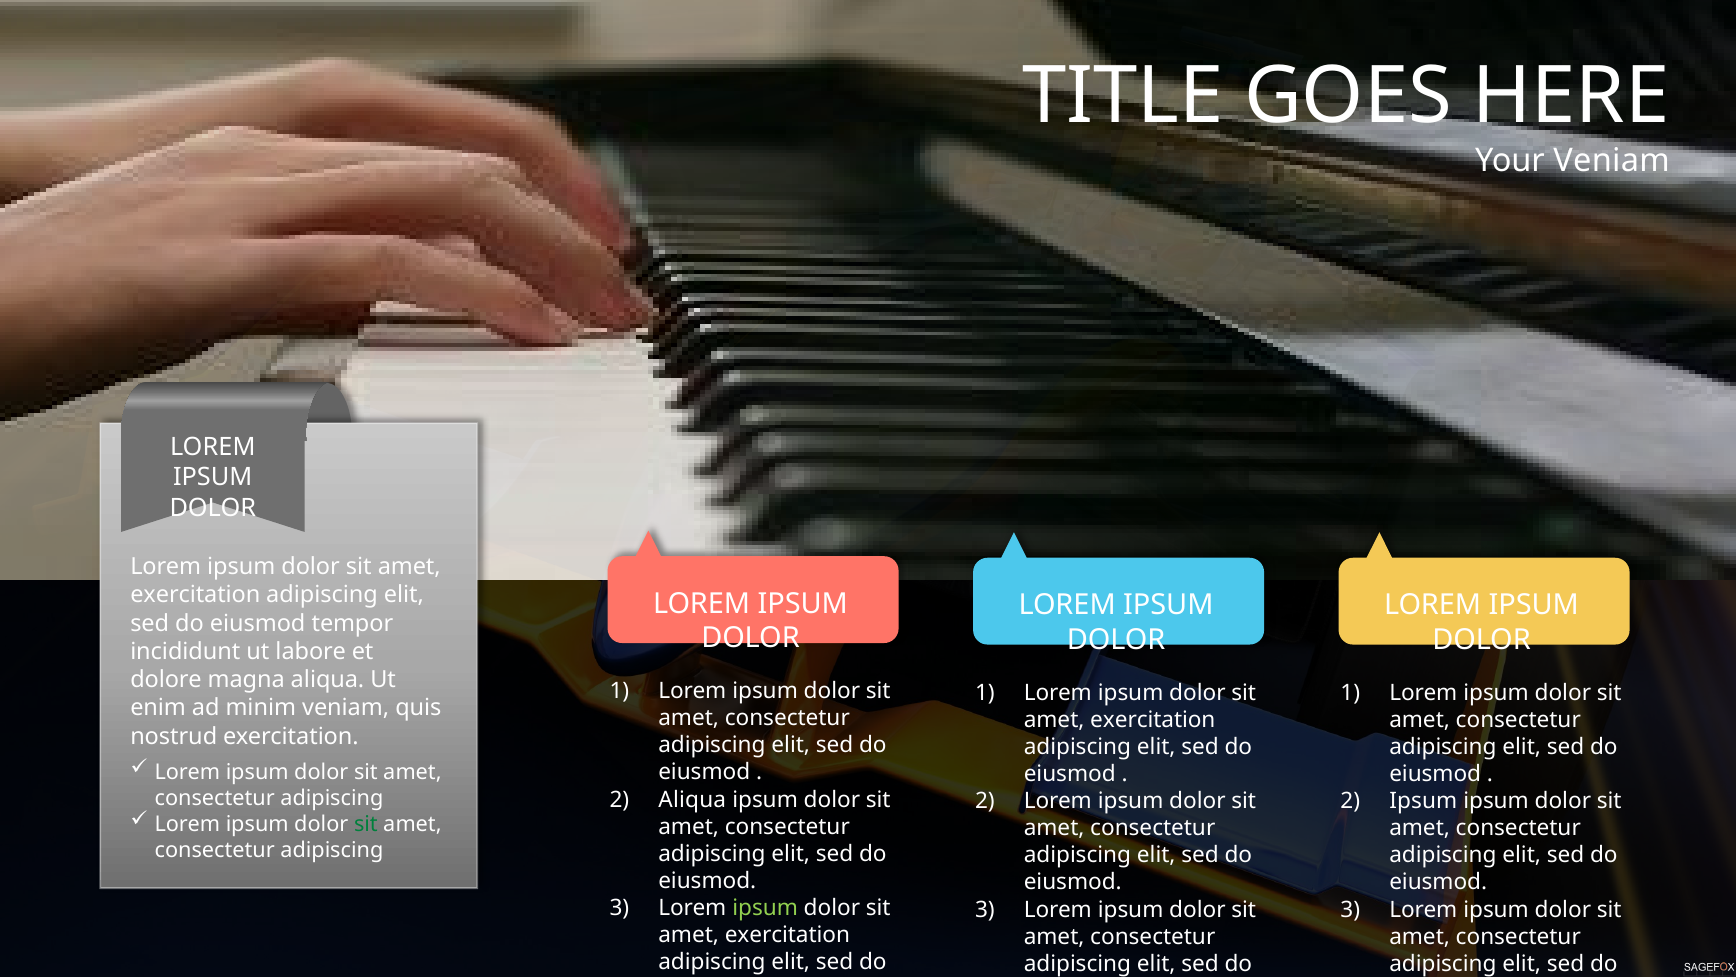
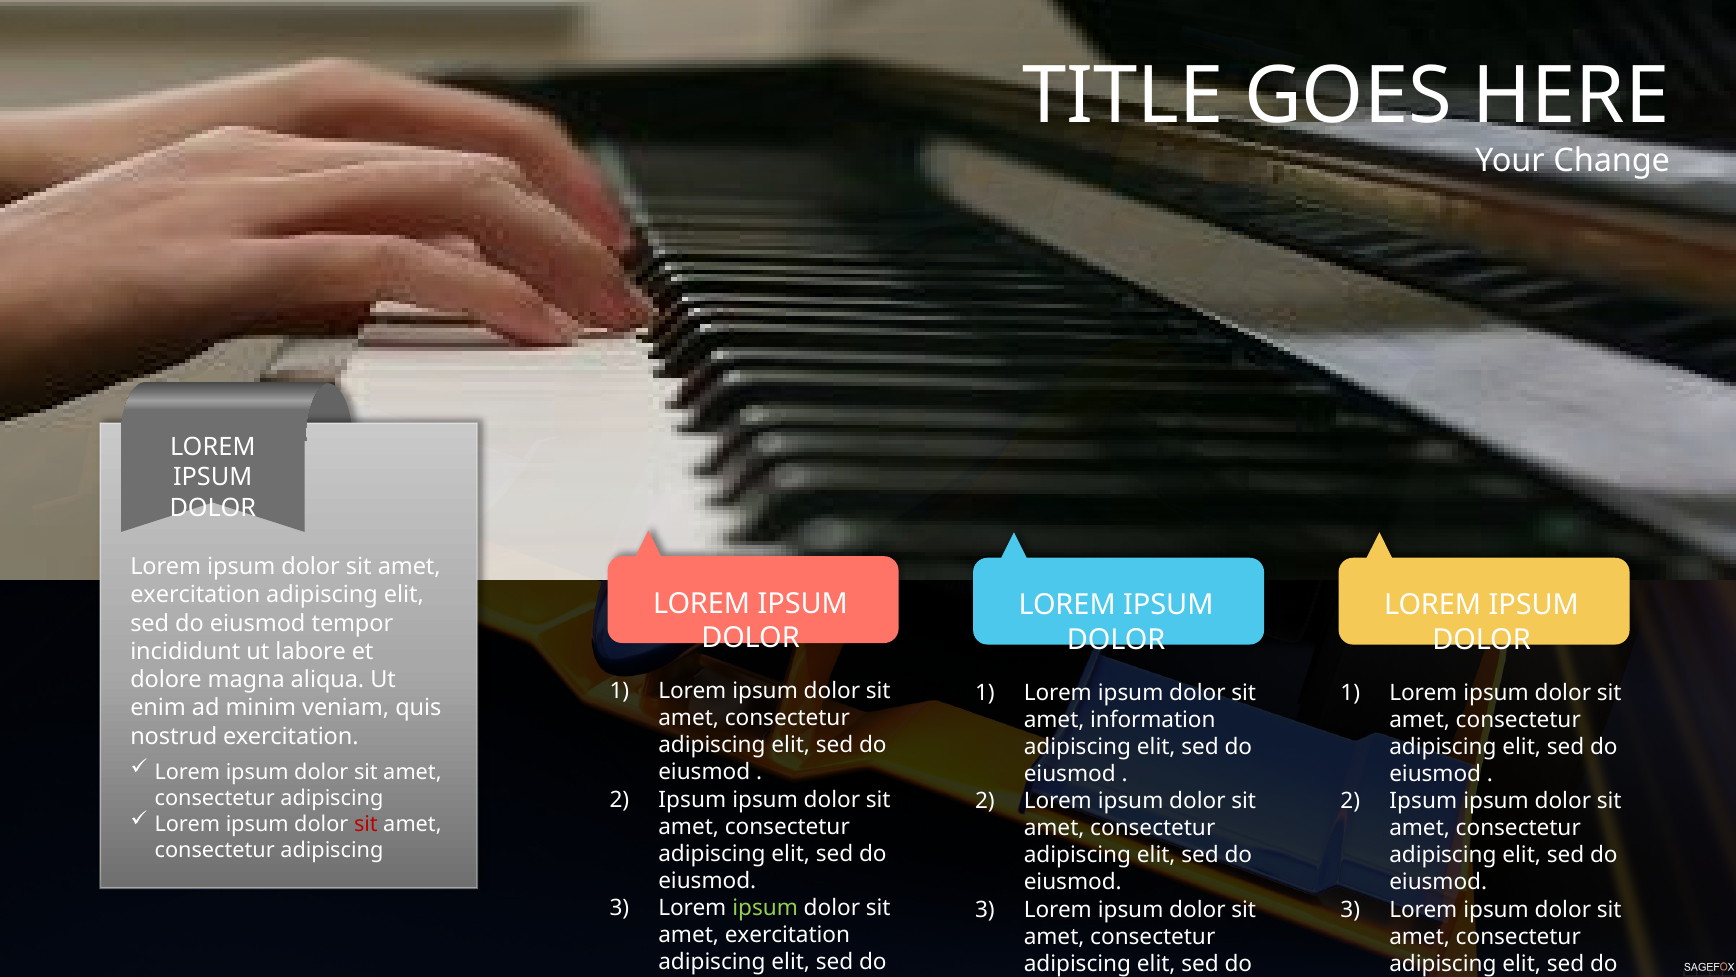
Your Veniam: Veniam -> Change (1612, 160)
exercitation: exercitation -> information (1153, 719)
Aliqua: Aliqua -> Ipsum (692, 799)
sit colour: green -> red (366, 824)
